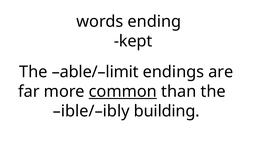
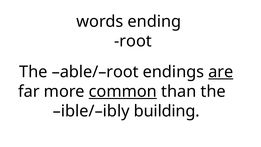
kept: kept -> root (133, 41)
able/–limit: able/–limit -> able/–root (95, 72)
are underline: none -> present (221, 72)
